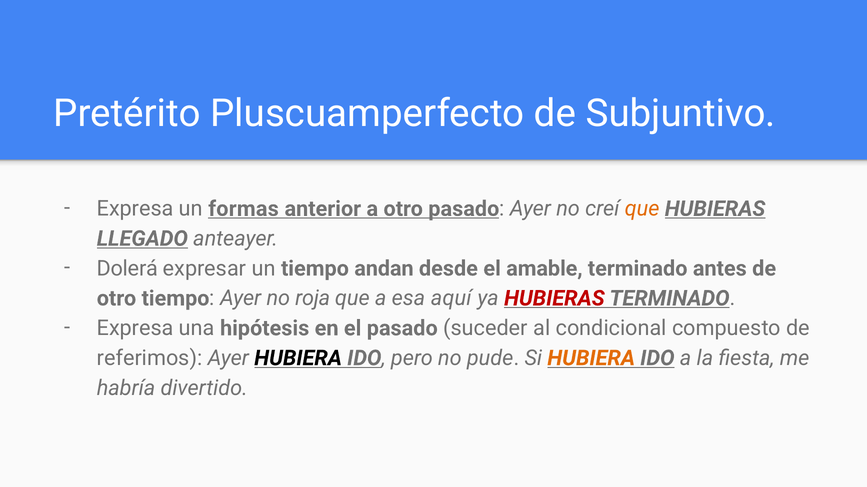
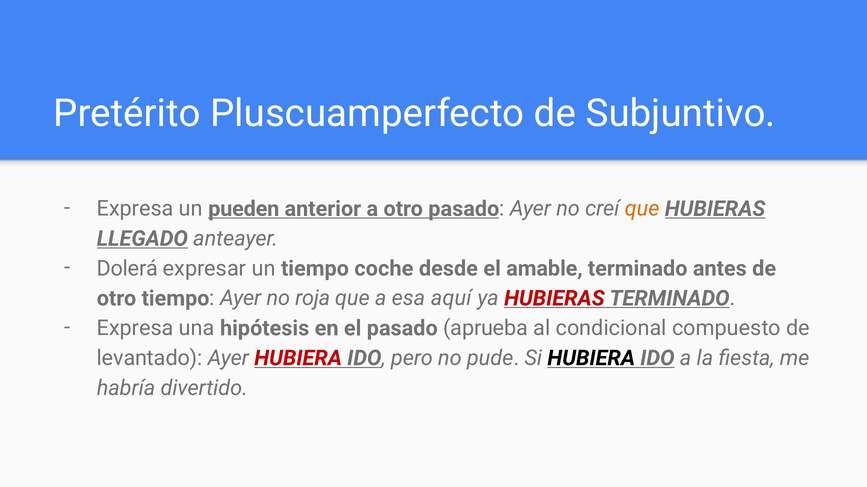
formas: formas -> pueden (244, 209)
andan: andan -> coche (384, 269)
suceder: suceder -> aprueba (486, 329)
referimos: referimos -> levantado (150, 359)
HUBIERA colour: black -> red (298, 359)
HUBIERA colour: orange -> black (591, 359)
